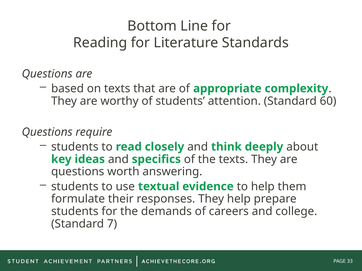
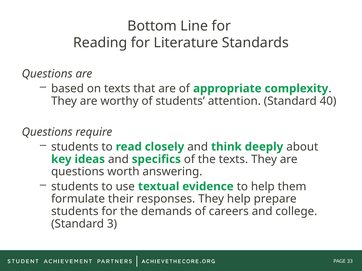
60: 60 -> 40 (328, 101)
7: 7 -> 3 (112, 224)
